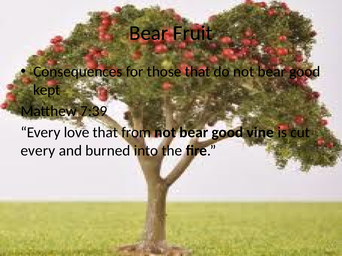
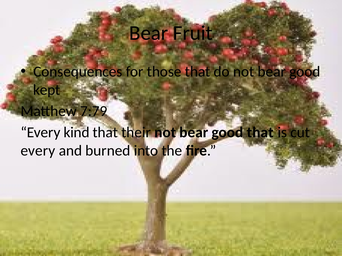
7:39: 7:39 -> 7:79 (94, 111)
love: love -> kind (77, 133)
from: from -> their (136, 133)
good vine: vine -> that (260, 133)
